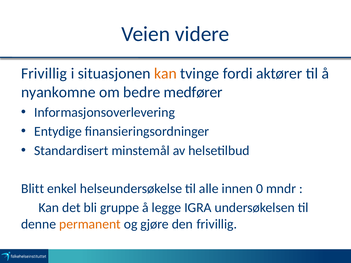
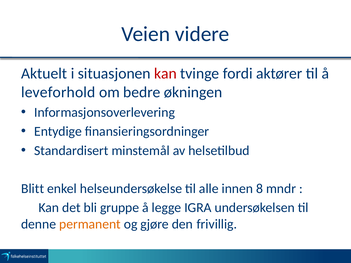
Frivillig: Frivillig -> Aktuelt (44, 74)
kan colour: orange -> red (165, 74)
nyankomne: nyankomne -> leveforhold (58, 92)
medfører: medfører -> økningen (193, 92)
0: 0 -> 8 (260, 189)
